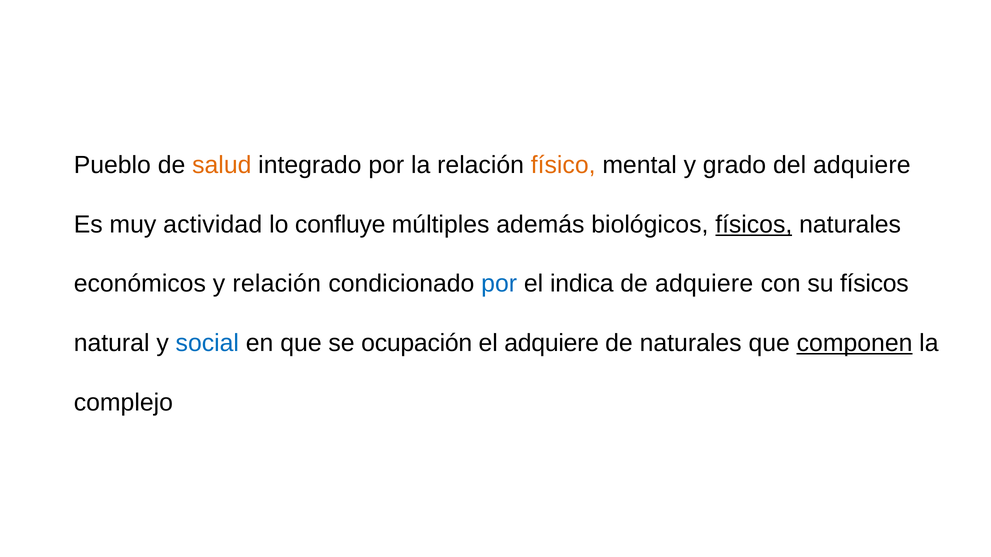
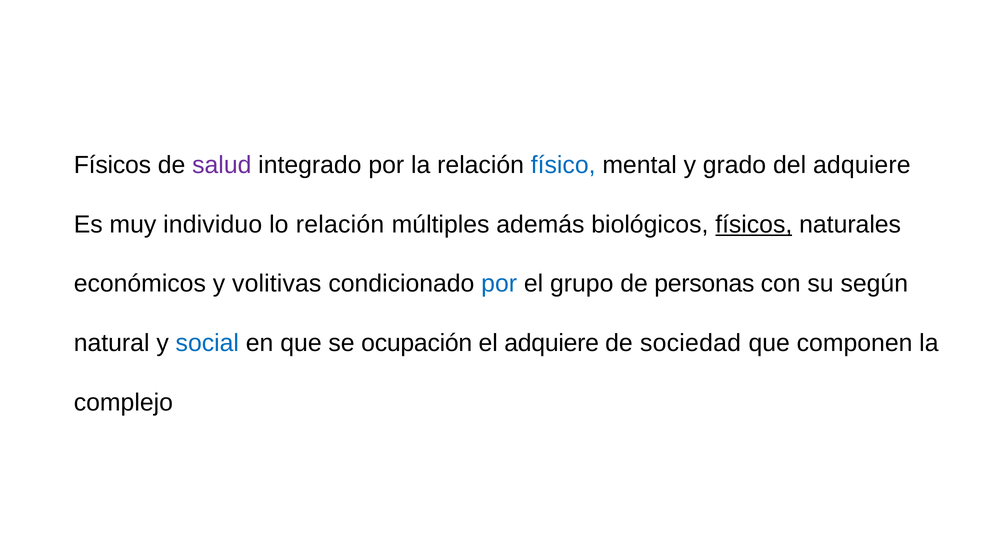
Pueblo: Pueblo -> Físicos (112, 165)
salud colour: orange -> purple (222, 165)
físico colour: orange -> blue (563, 165)
actividad: actividad -> individuo (213, 225)
lo confluye: confluye -> relación (340, 225)
y relación: relación -> volitivas (277, 284)
indica: indica -> grupo (582, 284)
de adquiere: adquiere -> personas (704, 284)
su físicos: físicos -> según (874, 284)
de naturales: naturales -> sociedad (691, 343)
componen underline: present -> none (855, 343)
